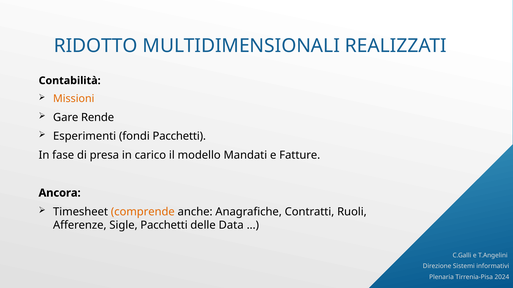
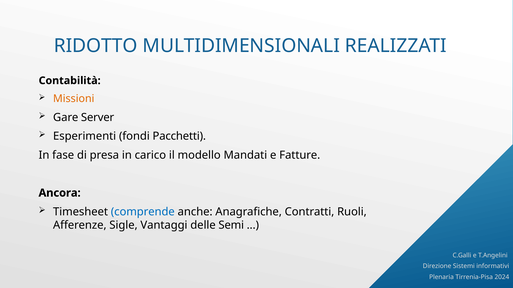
Rende: Rende -> Server (98, 118)
comprende colour: orange -> blue (143, 212)
Sigle Pacchetti: Pacchetti -> Vantaggi (164, 226)
Data: Data -> Semi (231, 226)
